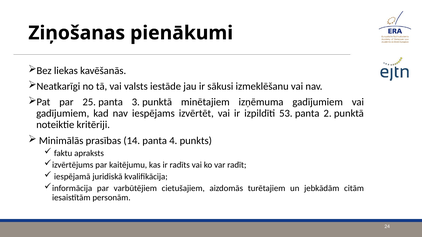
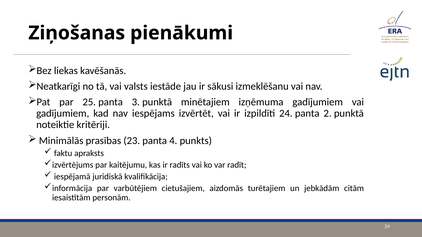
izpildīti 53: 53 -> 24 (286, 114)
14: 14 -> 23 (132, 141)
